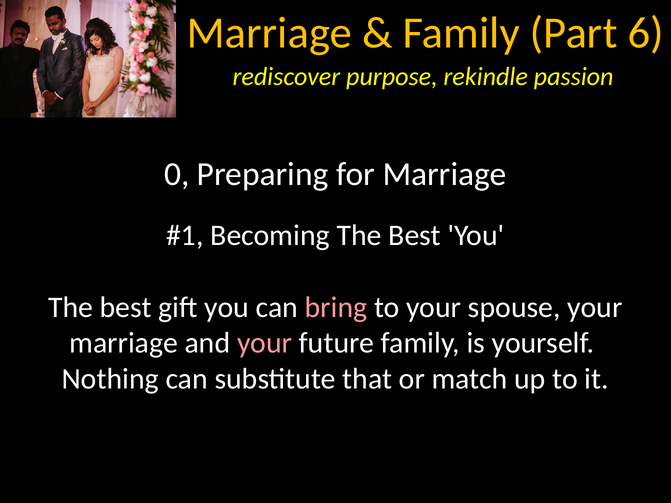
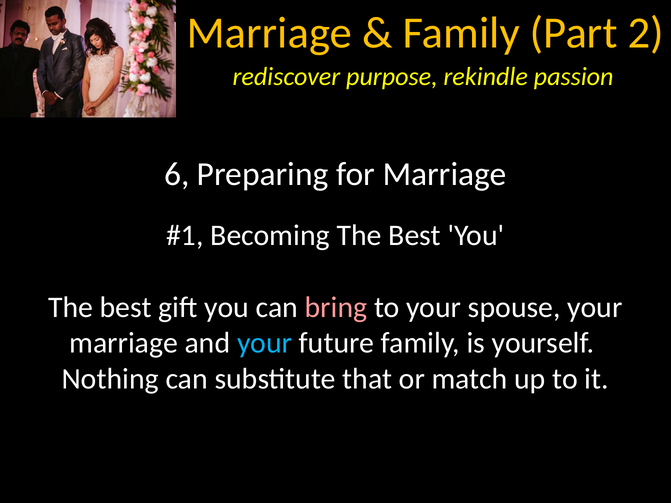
6: 6 -> 2 (646, 33)
0: 0 -> 6 (177, 174)
your colour: pink -> light blue (265, 343)
